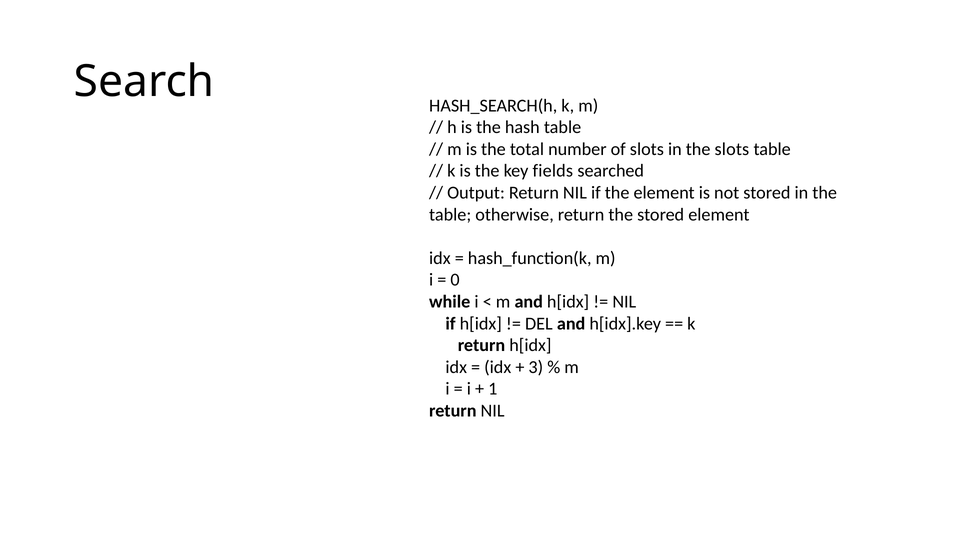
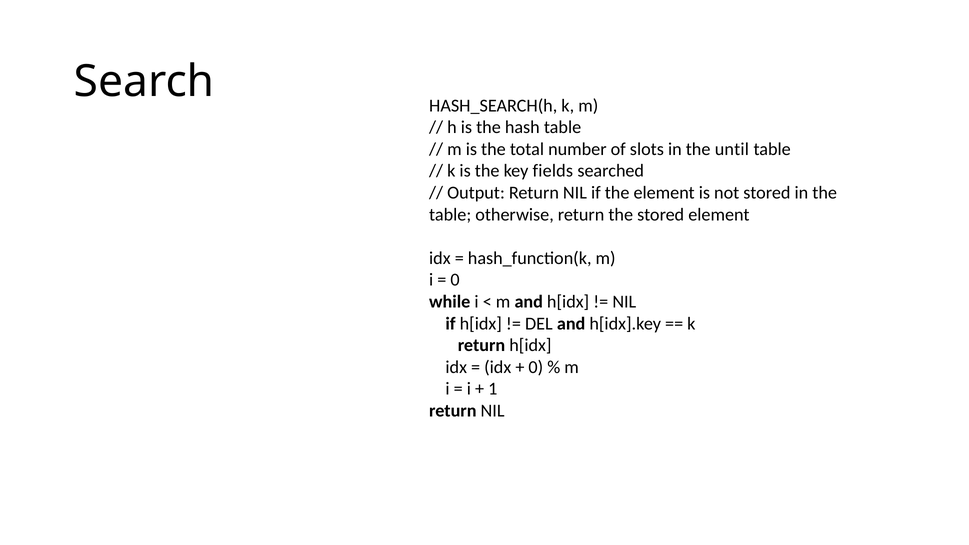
the slots: slots -> until (732, 149)
3: 3 -> 0 (536, 367)
